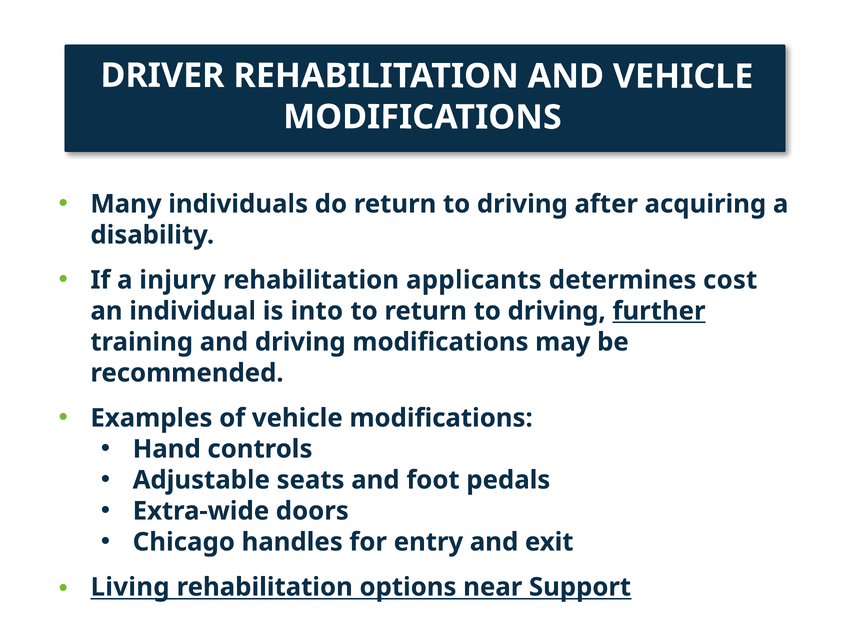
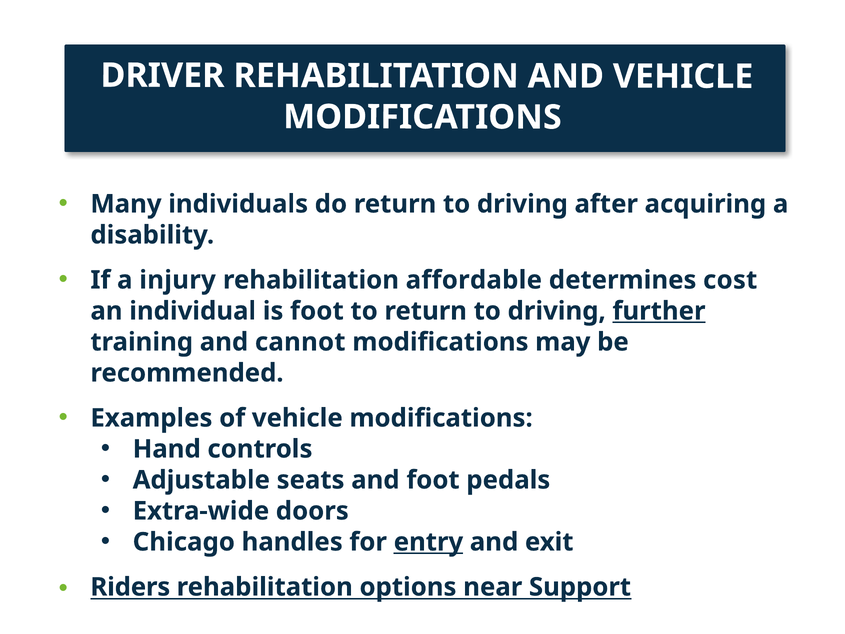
applicants: applicants -> affordable (474, 280)
is into: into -> foot (317, 311)
and driving: driving -> cannot (300, 342)
entry underline: none -> present (428, 542)
Living: Living -> Riders (130, 587)
